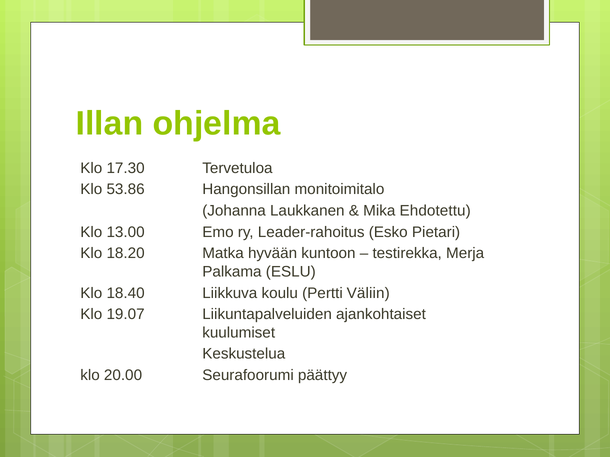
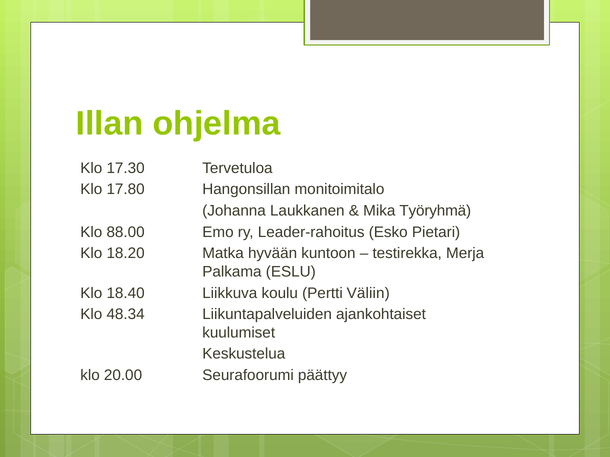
53.86: 53.86 -> 17.80 (126, 190)
Ehdotettu: Ehdotettu -> Työryhmä (435, 211)
13.00: 13.00 -> 88.00 (126, 232)
19.07: 19.07 -> 48.34 (126, 315)
